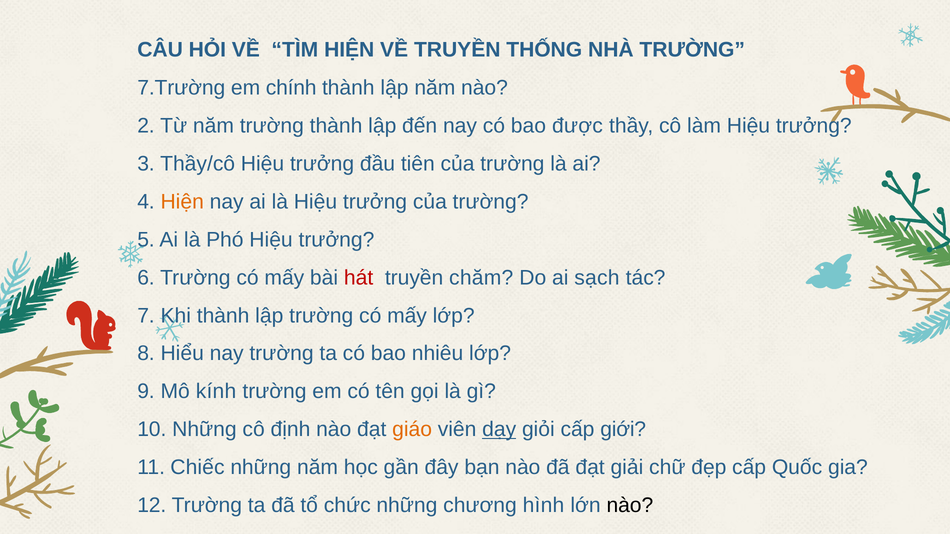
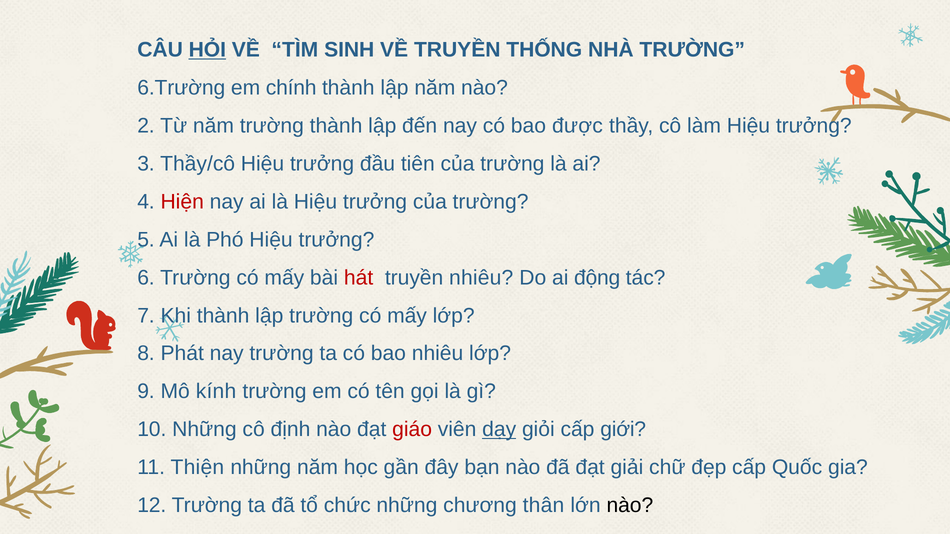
HỎI underline: none -> present (207, 50)
TÌM HIỆN: HIỆN -> SINH (349, 50)
7.Trường: 7.Trường -> 6.Trường (181, 88)
Hiện colour: orange -> red (182, 202)
truyền chăm: chăm -> nhiêu (481, 278)
sạch: sạch -> động (597, 278)
Hiểu: Hiểu -> Phát (182, 354)
giáo colour: orange -> red (412, 430)
Chiếc: Chiếc -> Thiện (197, 468)
hình: hình -> thân (544, 506)
